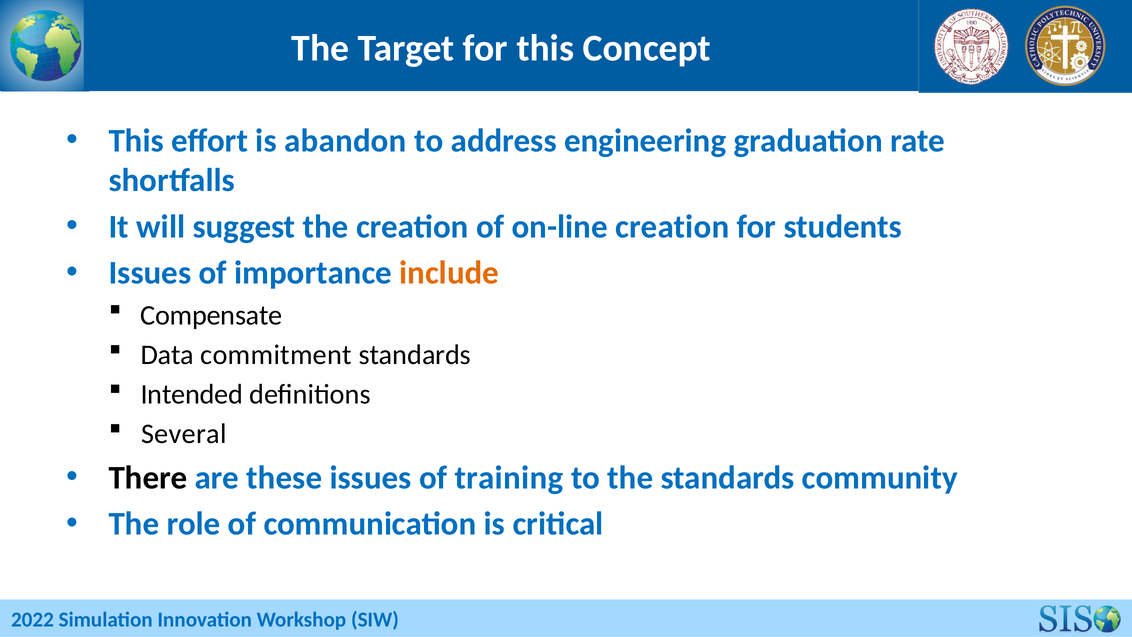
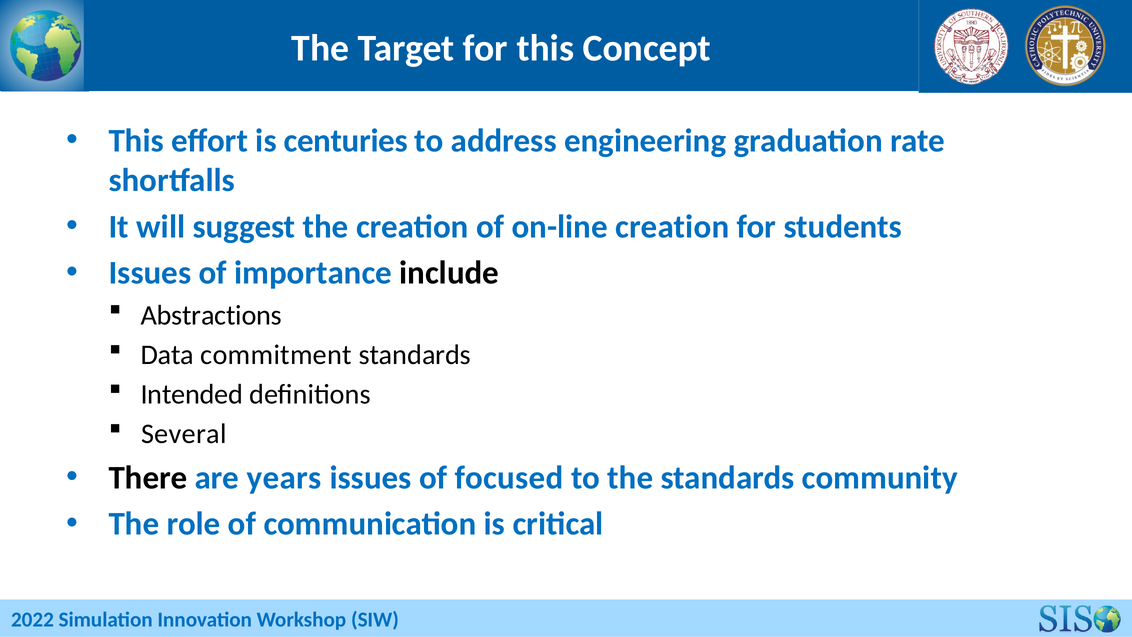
abandon: abandon -> centuries (346, 141)
include colour: orange -> black (449, 273)
Compensate: Compensate -> Abstractions (211, 315)
these: these -> years (284, 478)
training: training -> focused (509, 478)
